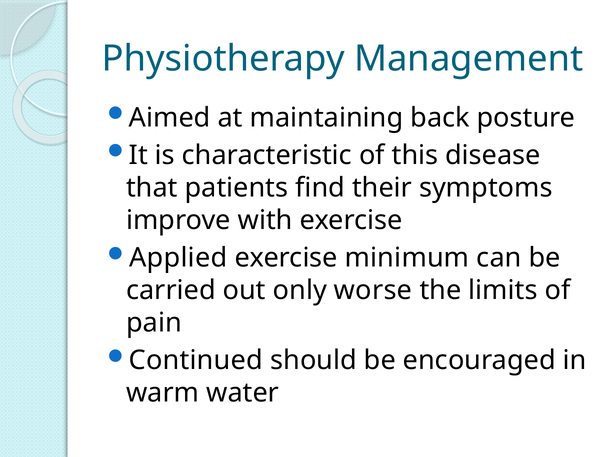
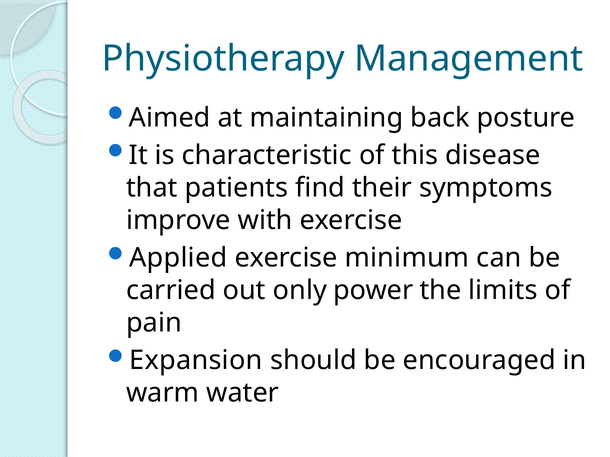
worse: worse -> power (373, 291)
Continued: Continued -> Expansion (196, 361)
